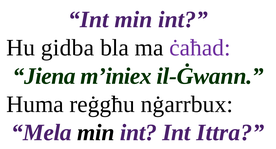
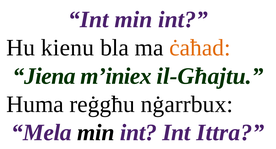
gidba: gidba -> kienu (68, 48)
ċaħad colour: purple -> orange (200, 48)
il-Ġwann: il-Ġwann -> il-Għajtu (210, 76)
